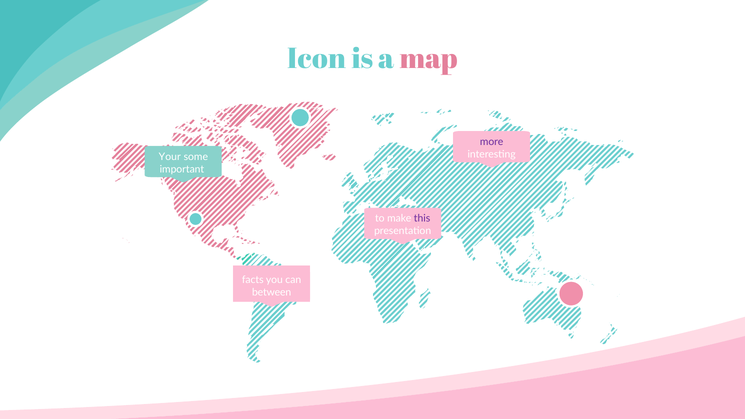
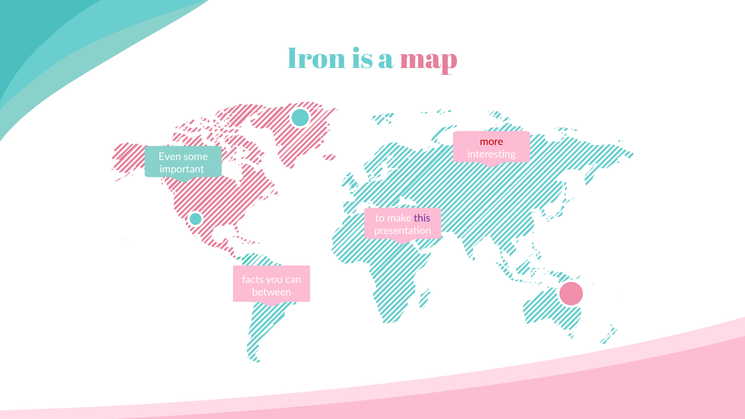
Icon: Icon -> Iron (317, 58)
more colour: purple -> red (492, 142)
Your: Your -> Even (170, 157)
